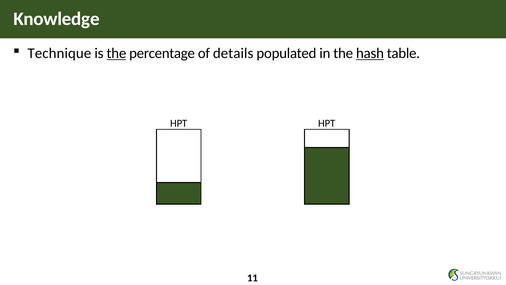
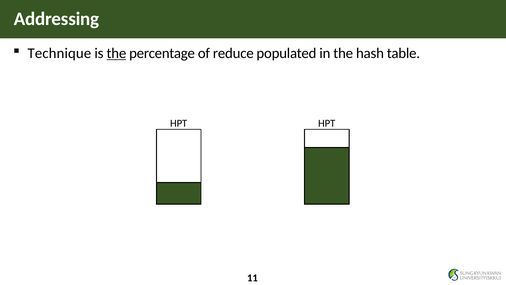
Knowledge: Knowledge -> Addressing (56, 19)
details: details -> reduce (233, 53)
hash underline: present -> none (370, 53)
